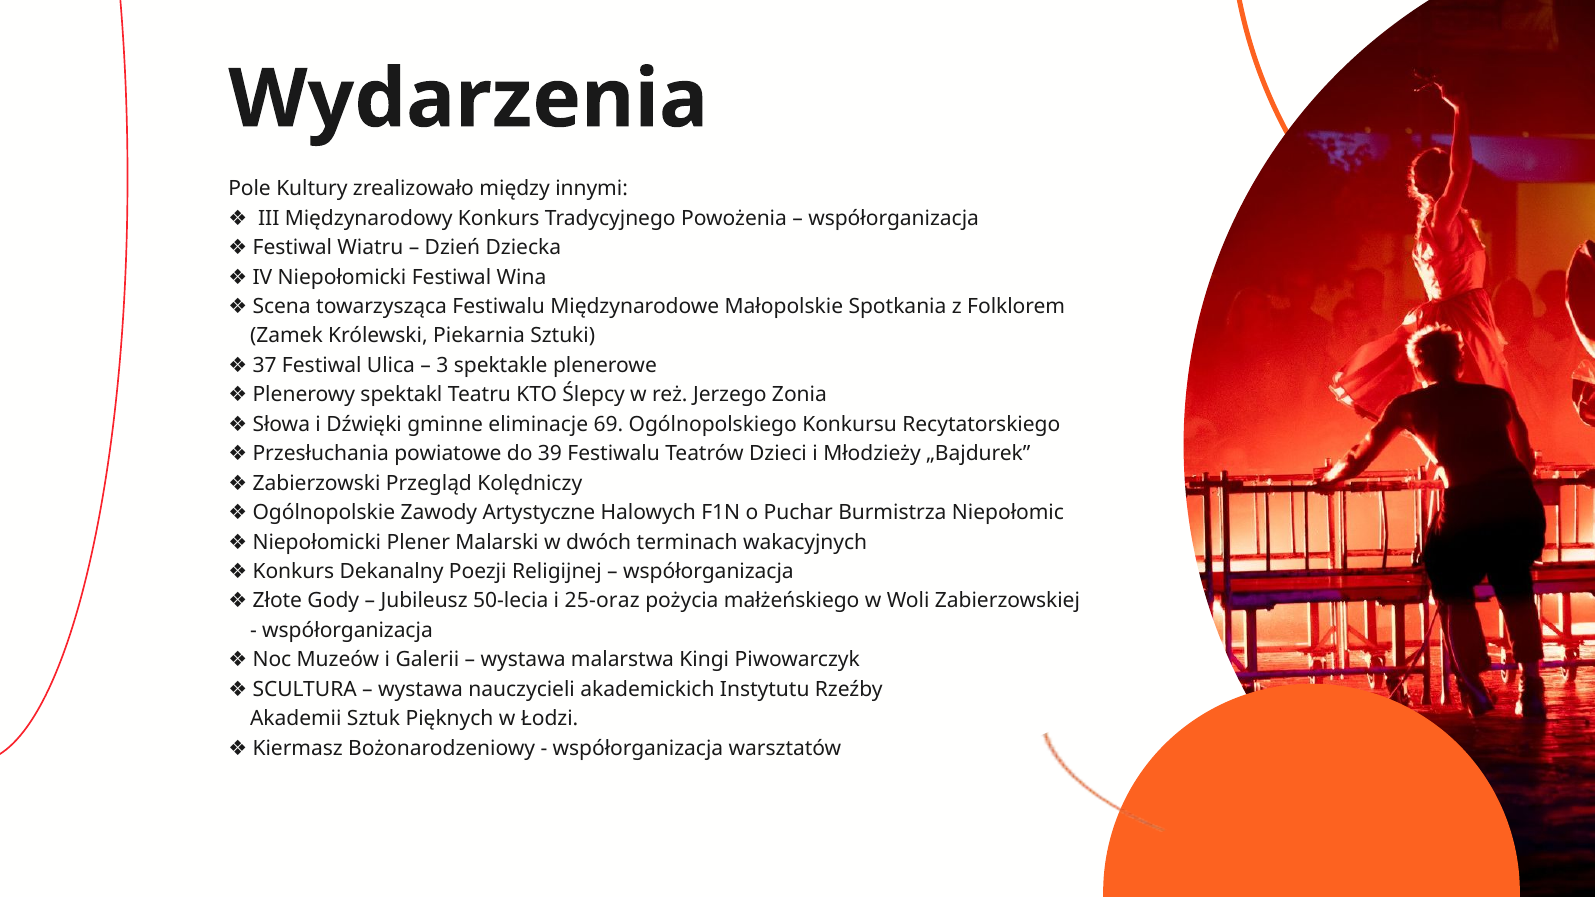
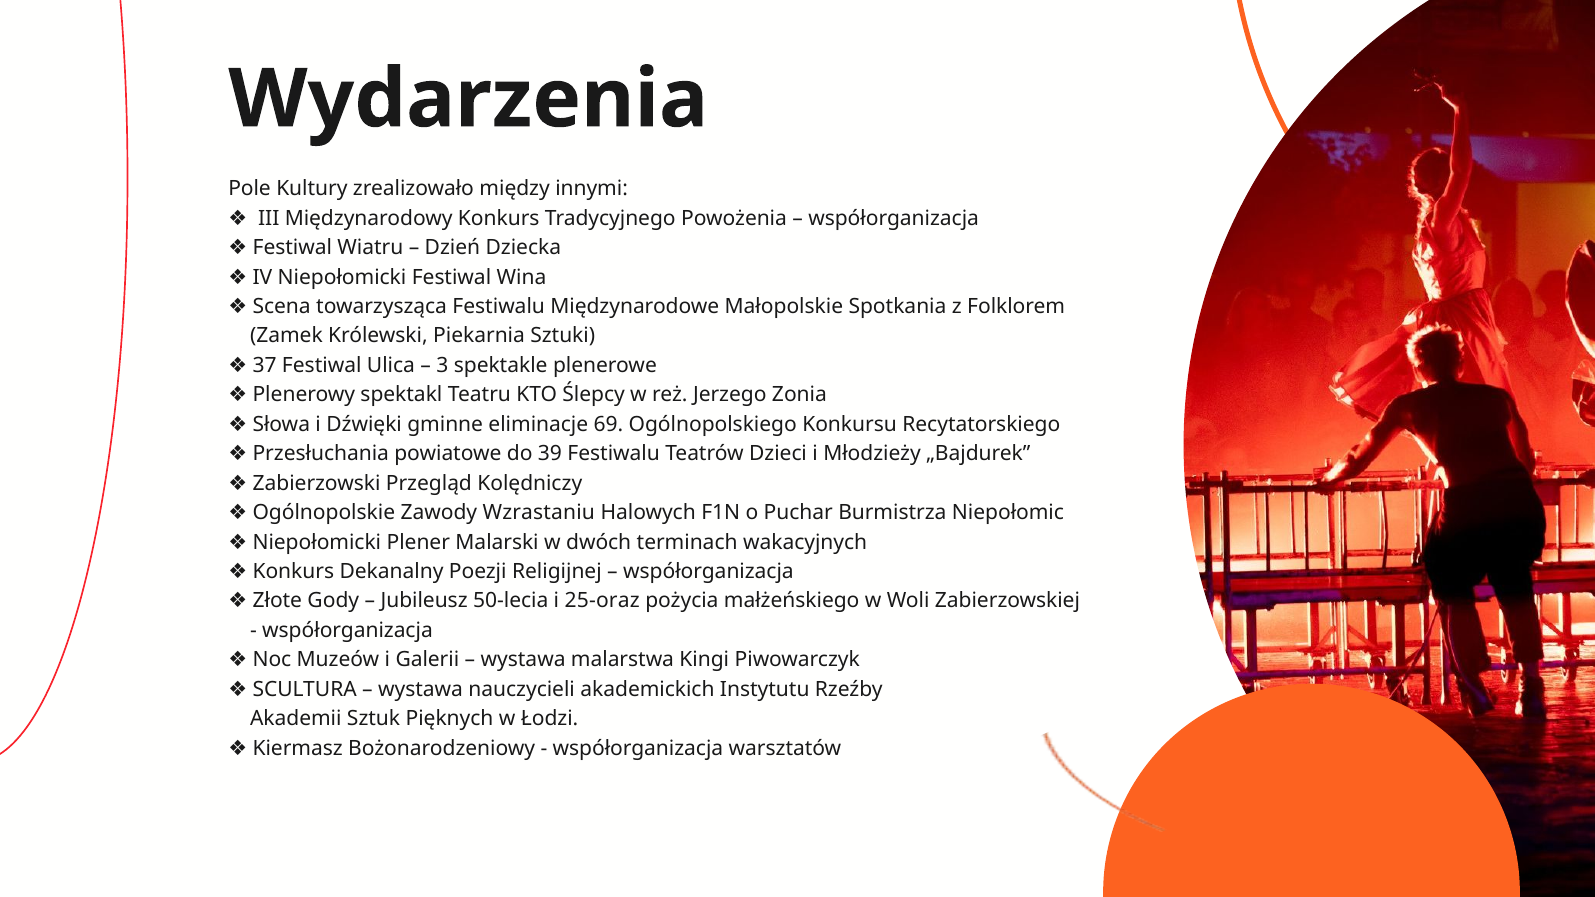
Artystyczne: Artystyczne -> Wzrastaniu (539, 513)
